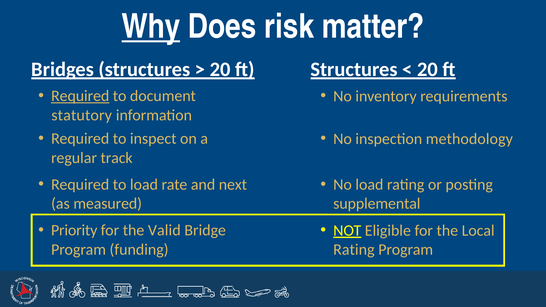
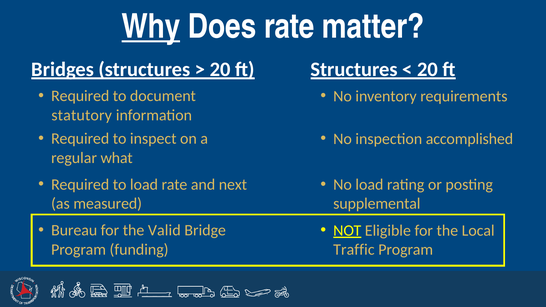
Does risk: risk -> rate (289, 27)
Required underline: present -> none (80, 96)
methodology: methodology -> accomplished (469, 139)
track: track -> what (117, 158)
Priority: Priority -> Bureau (74, 230)
Rating: Rating -> Traffic (354, 250)
